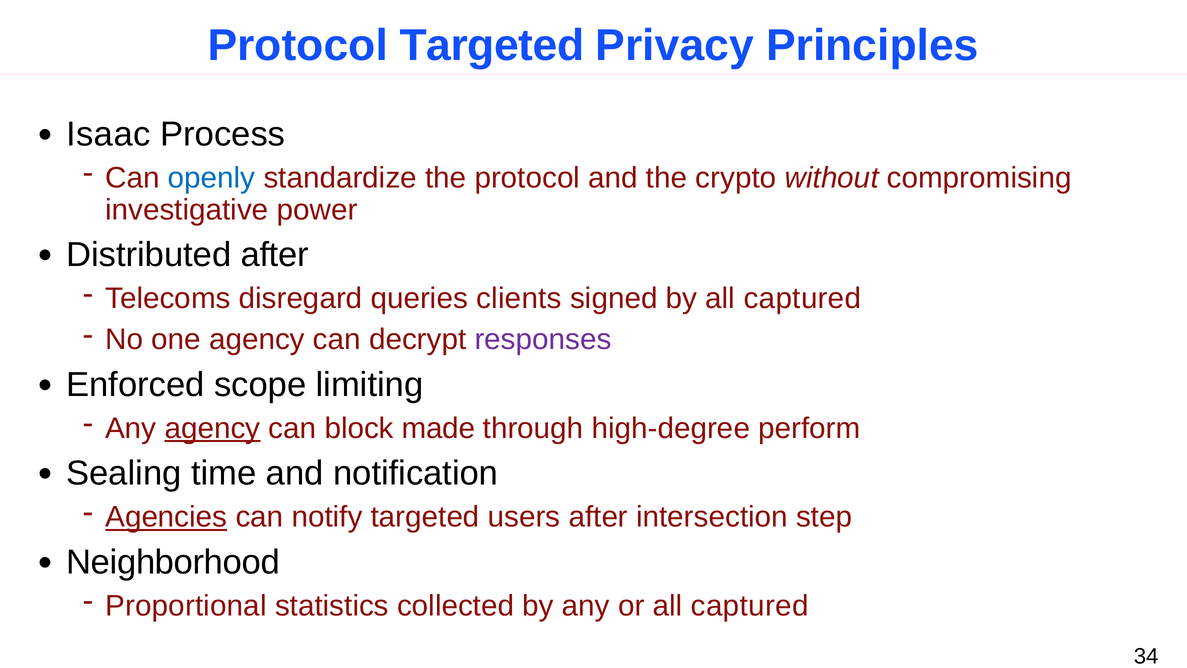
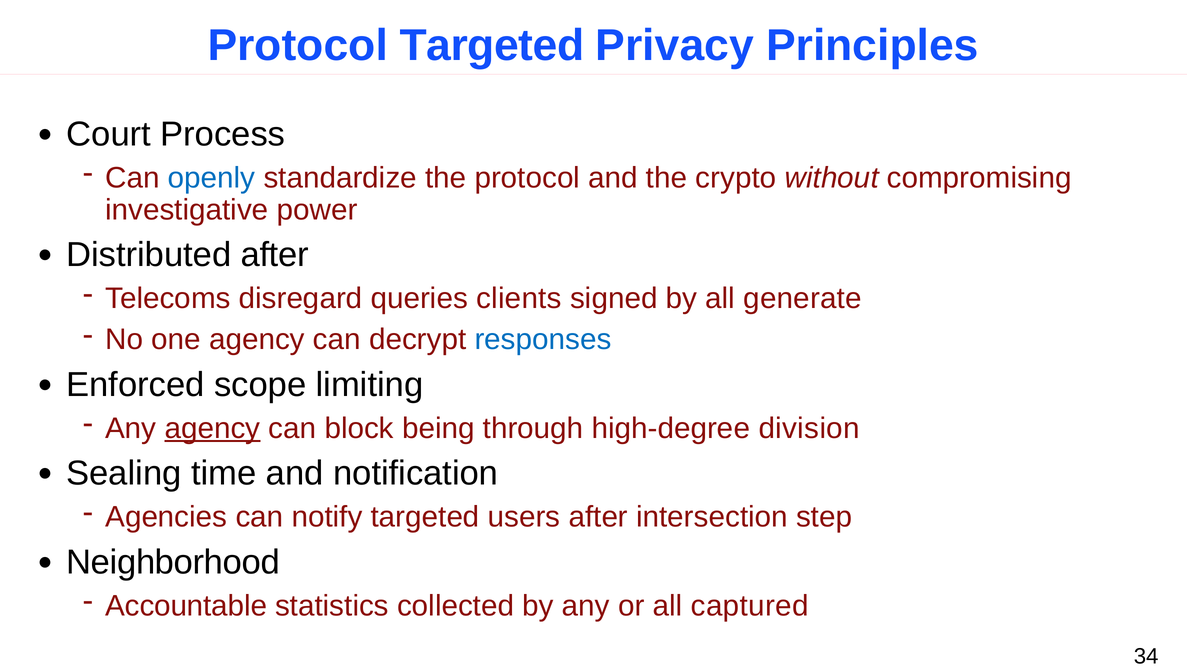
Isaac: Isaac -> Court (109, 134)
by all captured: captured -> generate (803, 298)
responses colour: purple -> blue (543, 339)
made: made -> being (438, 428)
perform: perform -> division (809, 428)
Agencies underline: present -> none (166, 517)
Proportional: Proportional -> Accountable (186, 606)
